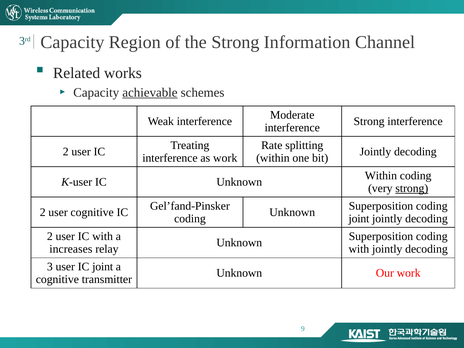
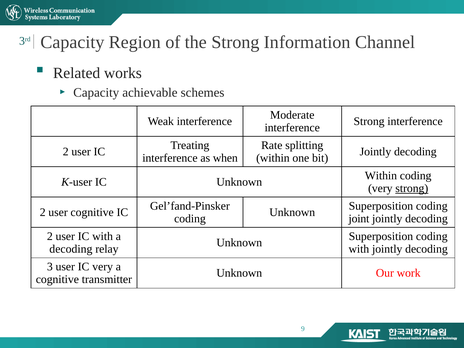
achievable underline: present -> none (150, 93)
as work: work -> when (225, 158)
increases: increases -> decoding (71, 249)
IC joint: joint -> very (103, 267)
